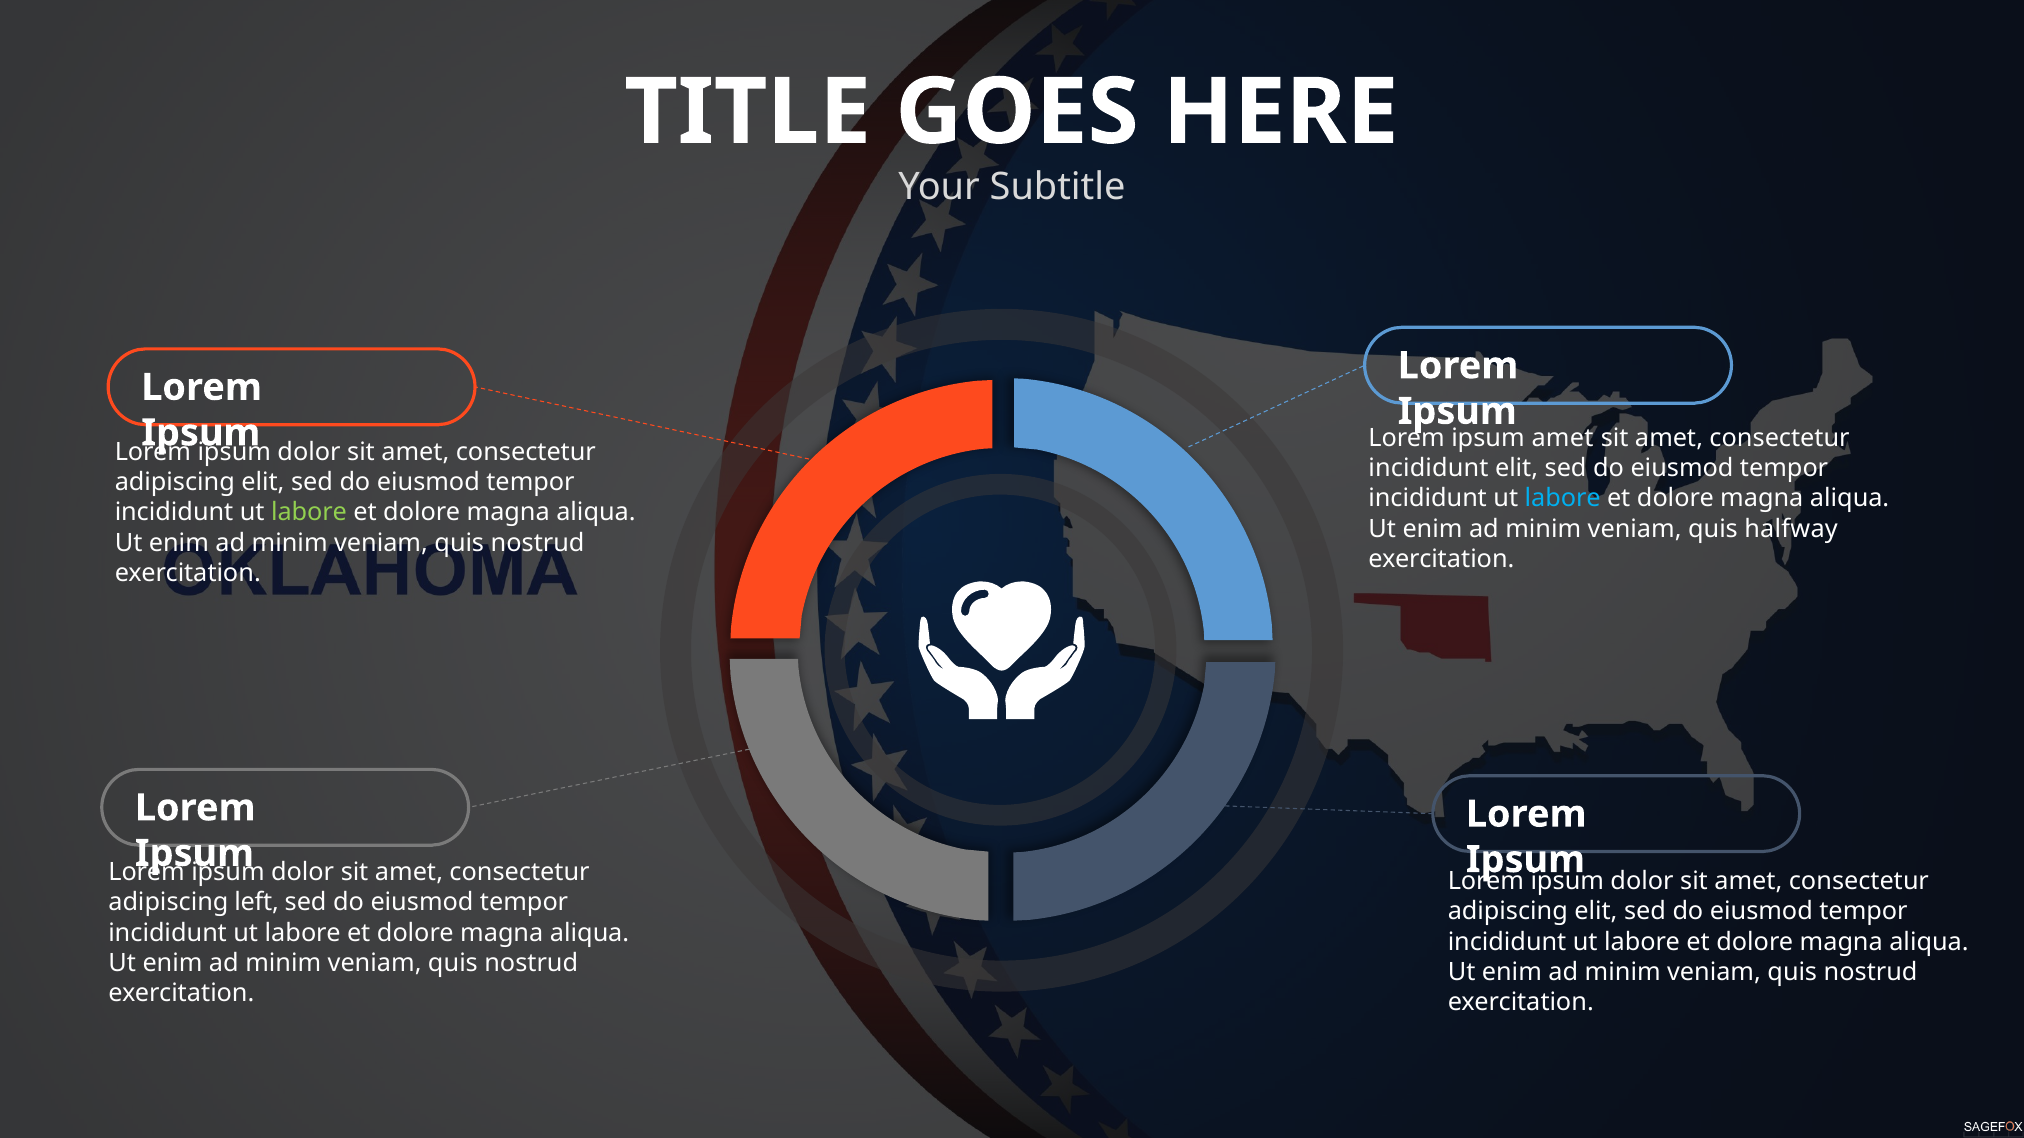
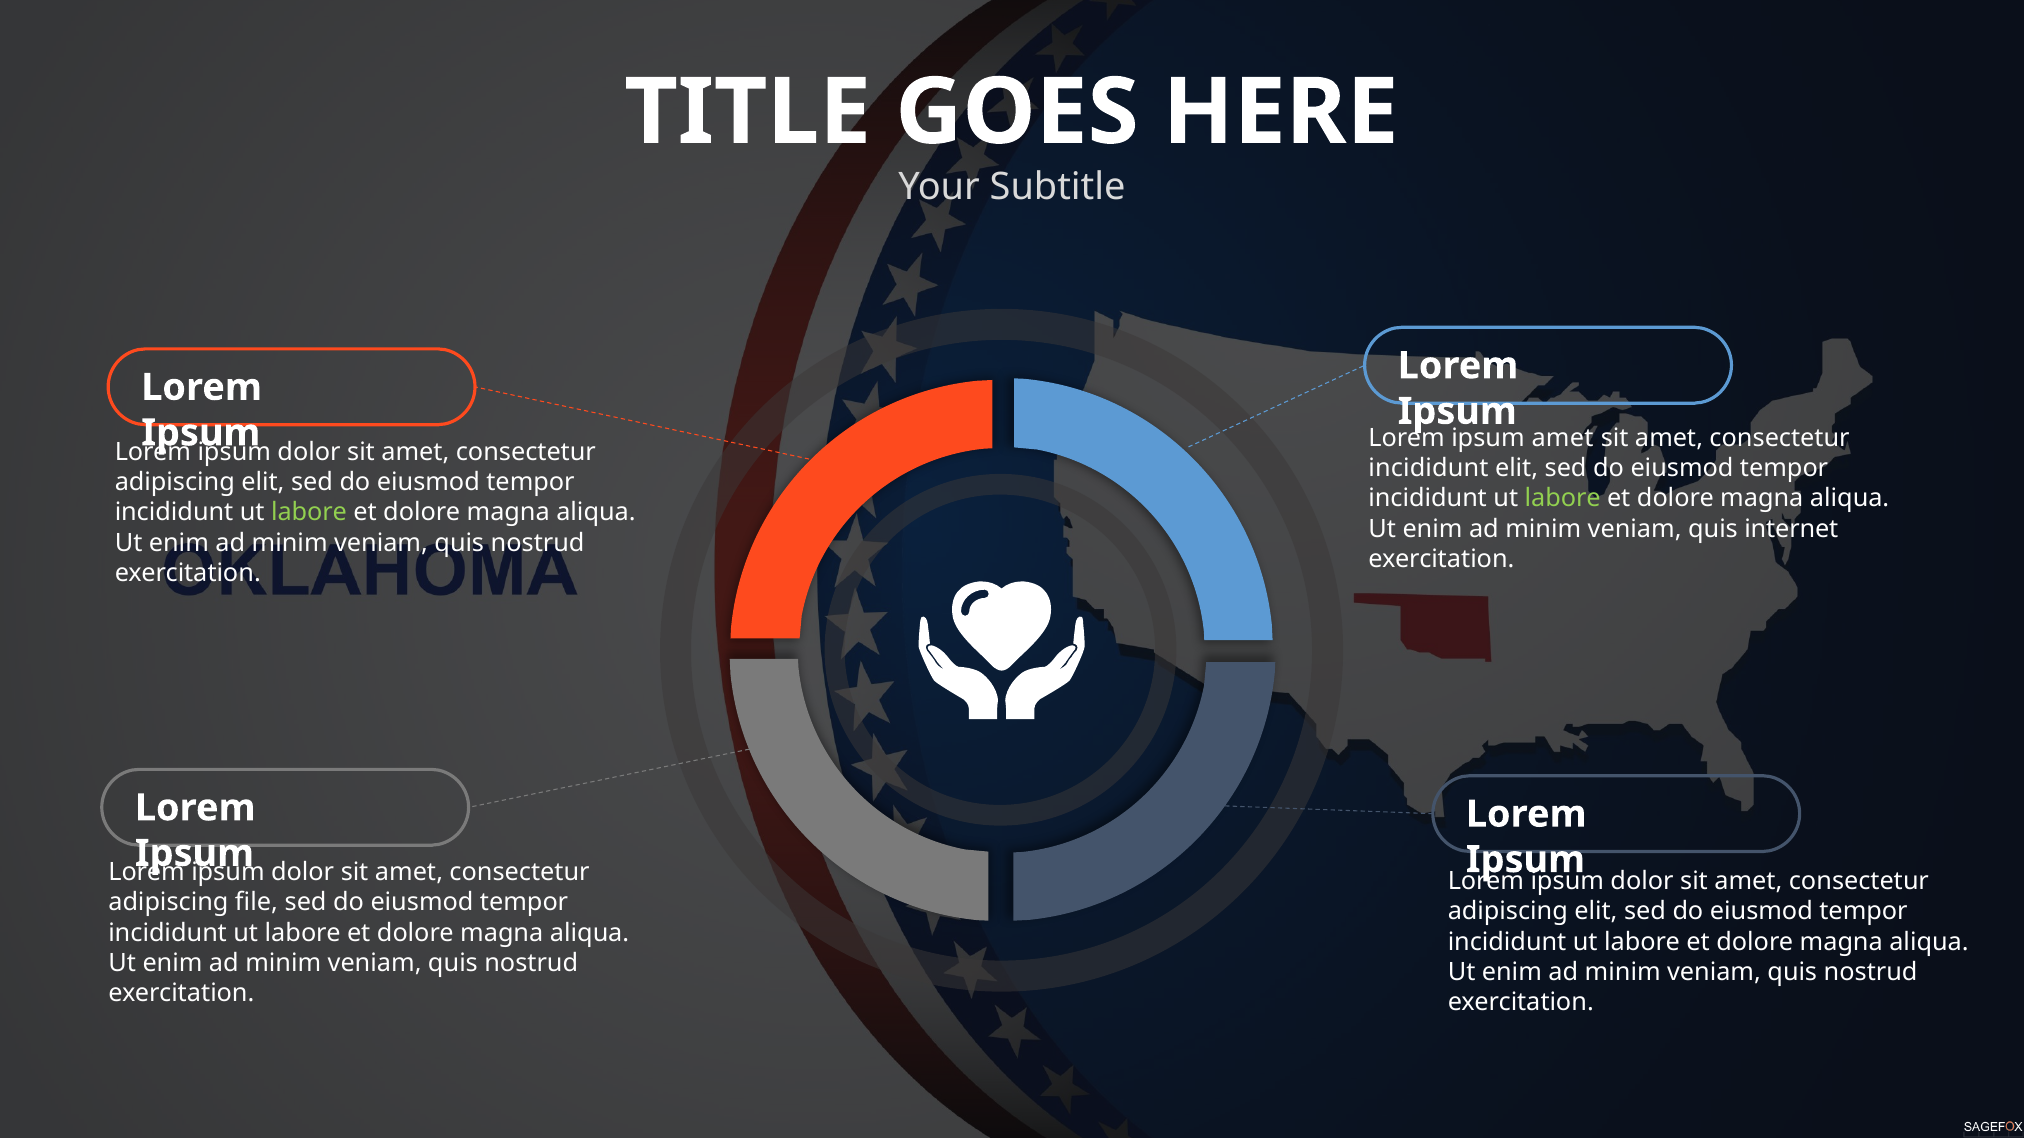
labore colour: light blue -> light green (1563, 499)
halfway: halfway -> internet (1791, 529)
left: left -> file (256, 903)
